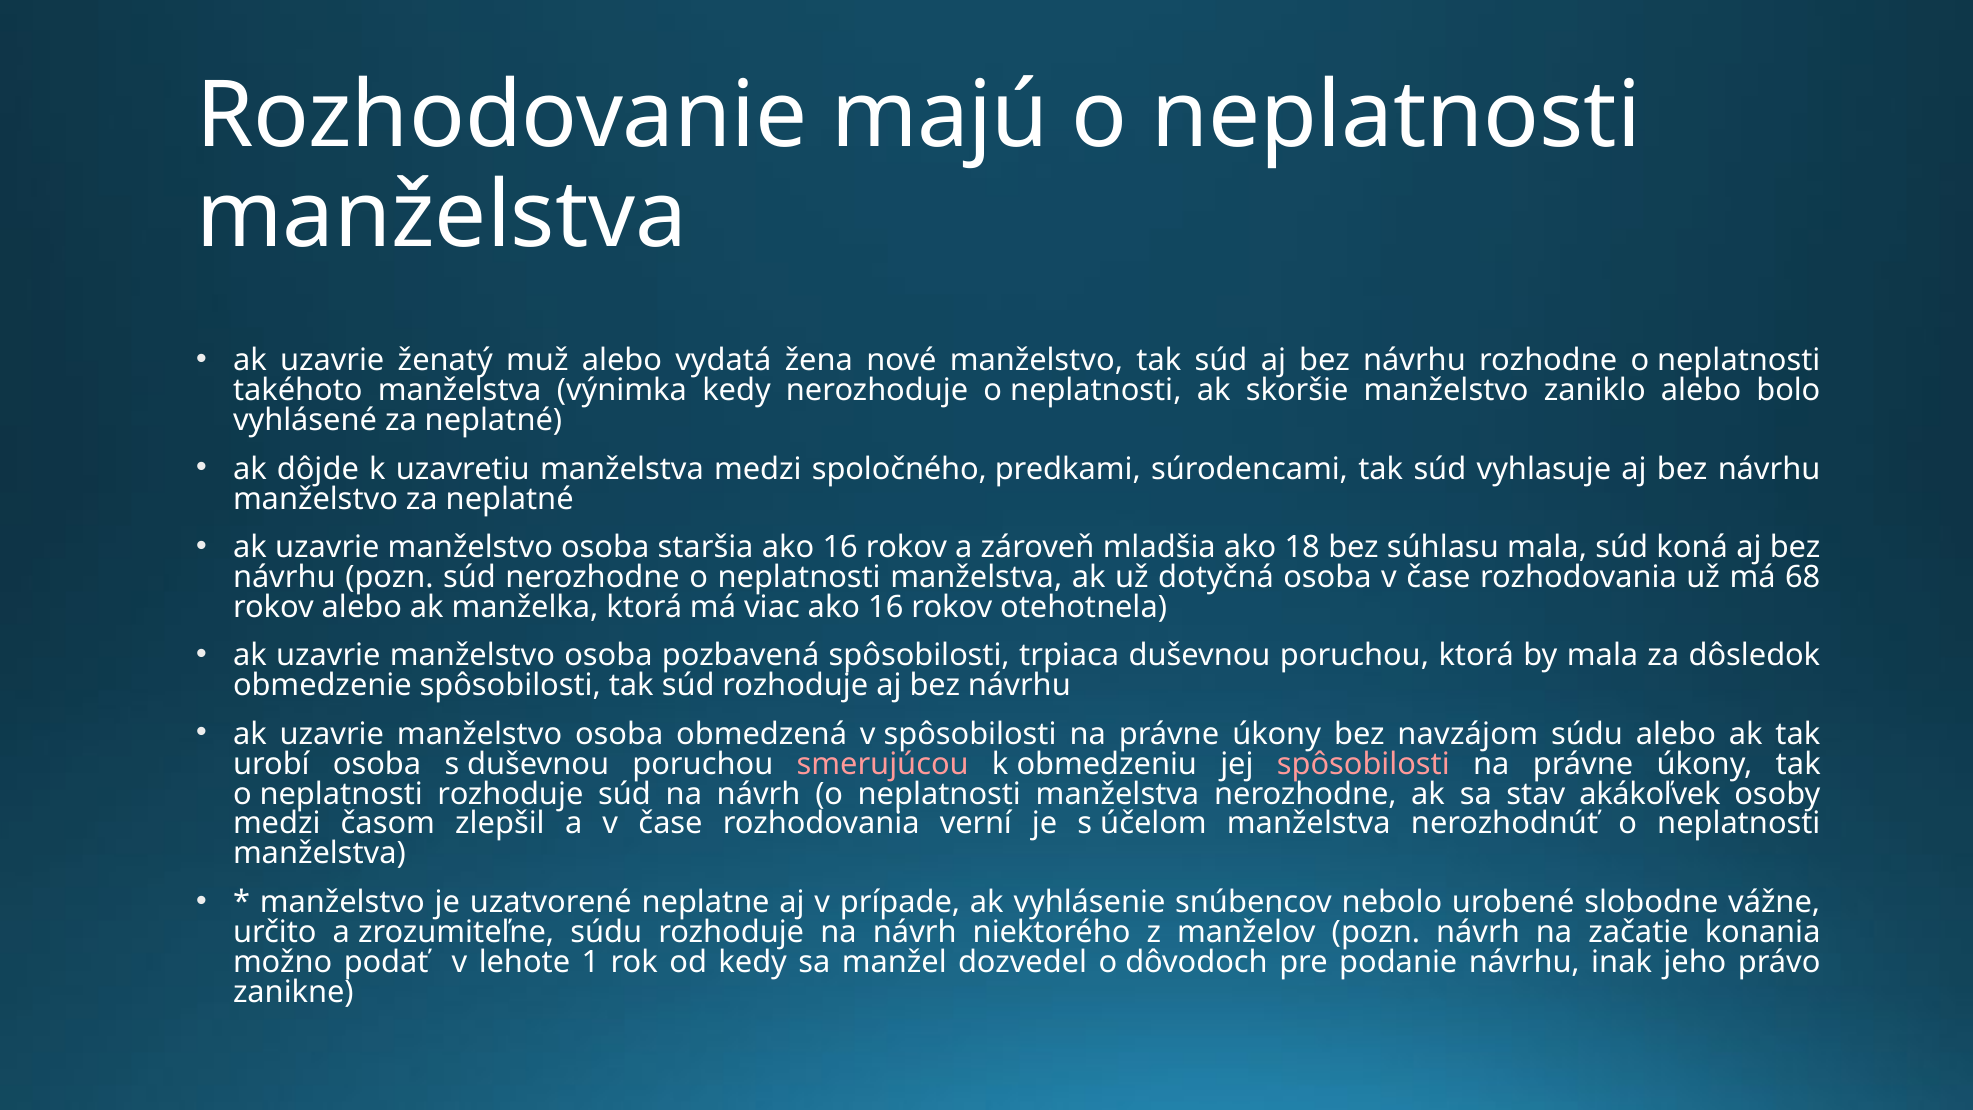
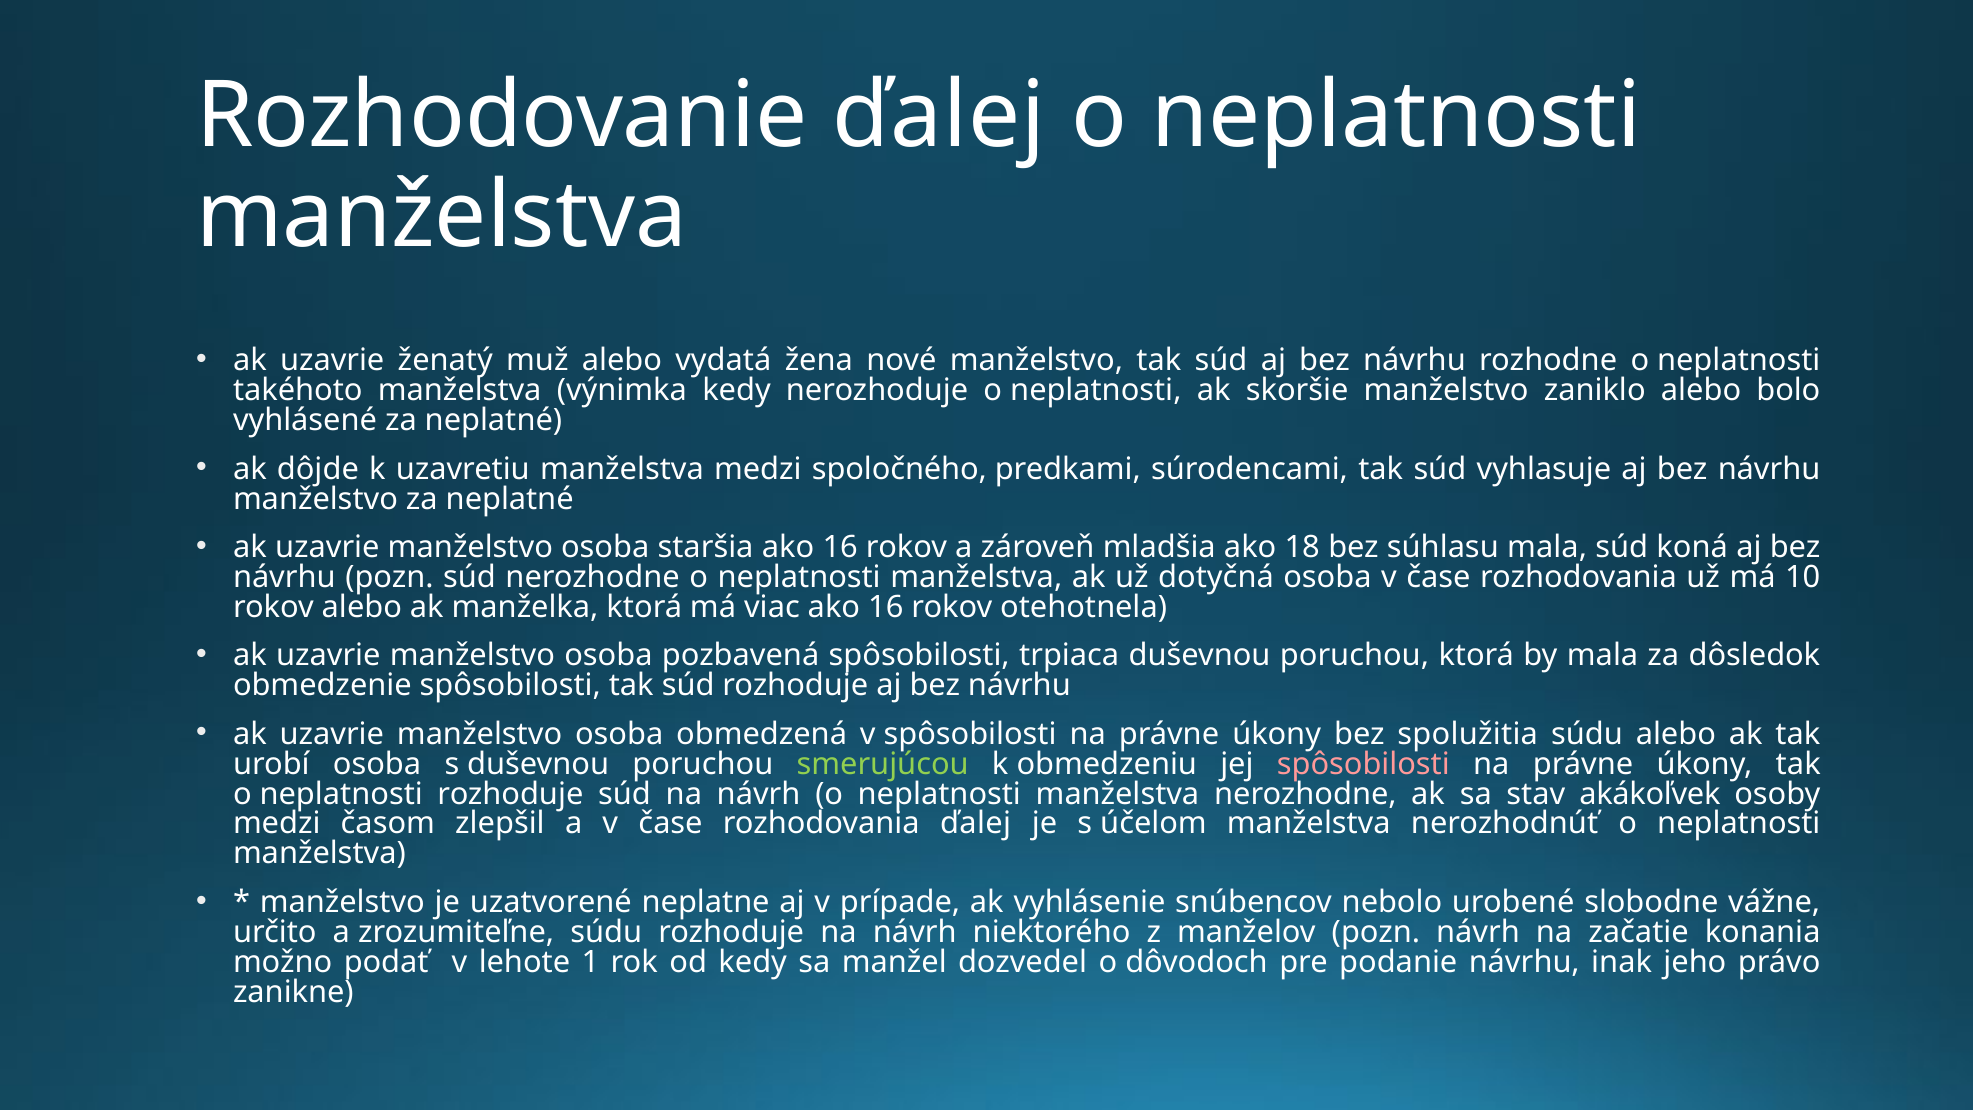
Rozhodovanie majú: majú -> ďalej (939, 116)
68: 68 -> 10 (1803, 577)
navzájom: navzájom -> spolužitia (1468, 734)
smerujúcou colour: pink -> light green (883, 764)
rozhodovania verní: verní -> ďalej (976, 824)
